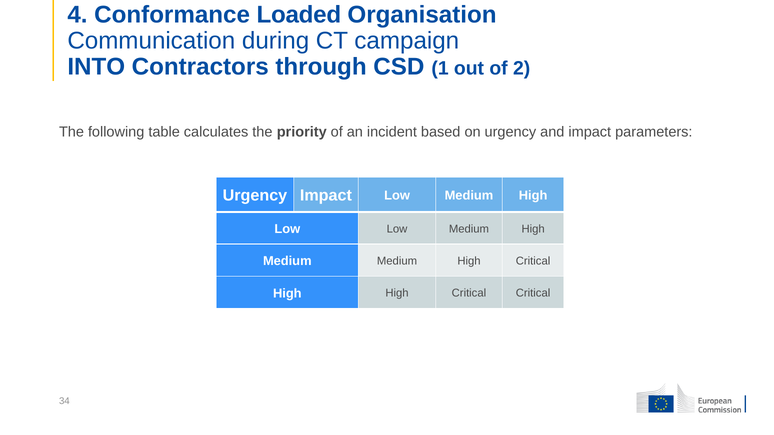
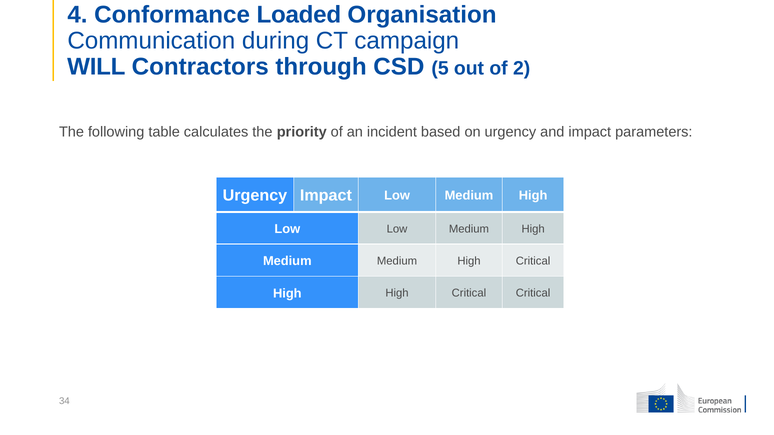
INTO: INTO -> WILL (96, 67)
1: 1 -> 5 (440, 69)
